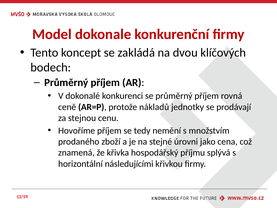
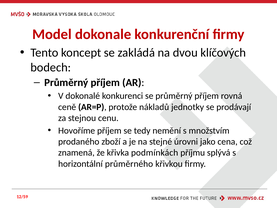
hospodářský: hospodářský -> podmínkách (155, 153)
následujícími: následujícími -> průměrného (129, 164)
